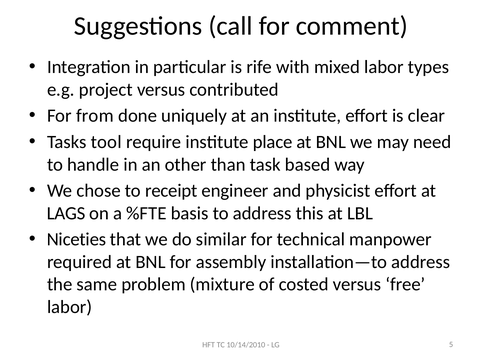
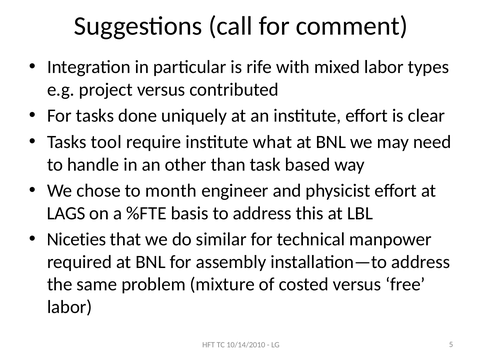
For from: from -> tasks (95, 116)
place: place -> what (272, 142)
receipt: receipt -> month (171, 191)
